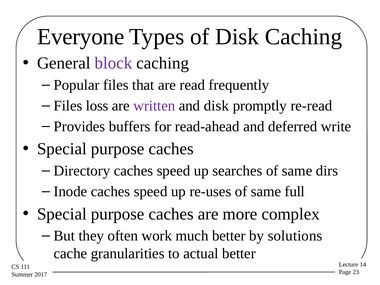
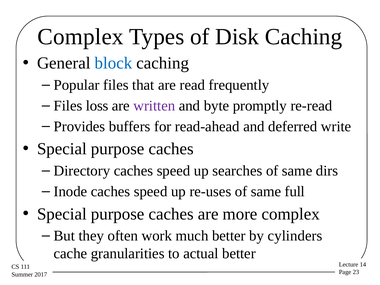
Everyone: Everyone -> Complex (81, 37)
block colour: purple -> blue (113, 63)
and disk: disk -> byte (216, 106)
solutions: solutions -> cylinders (295, 236)
